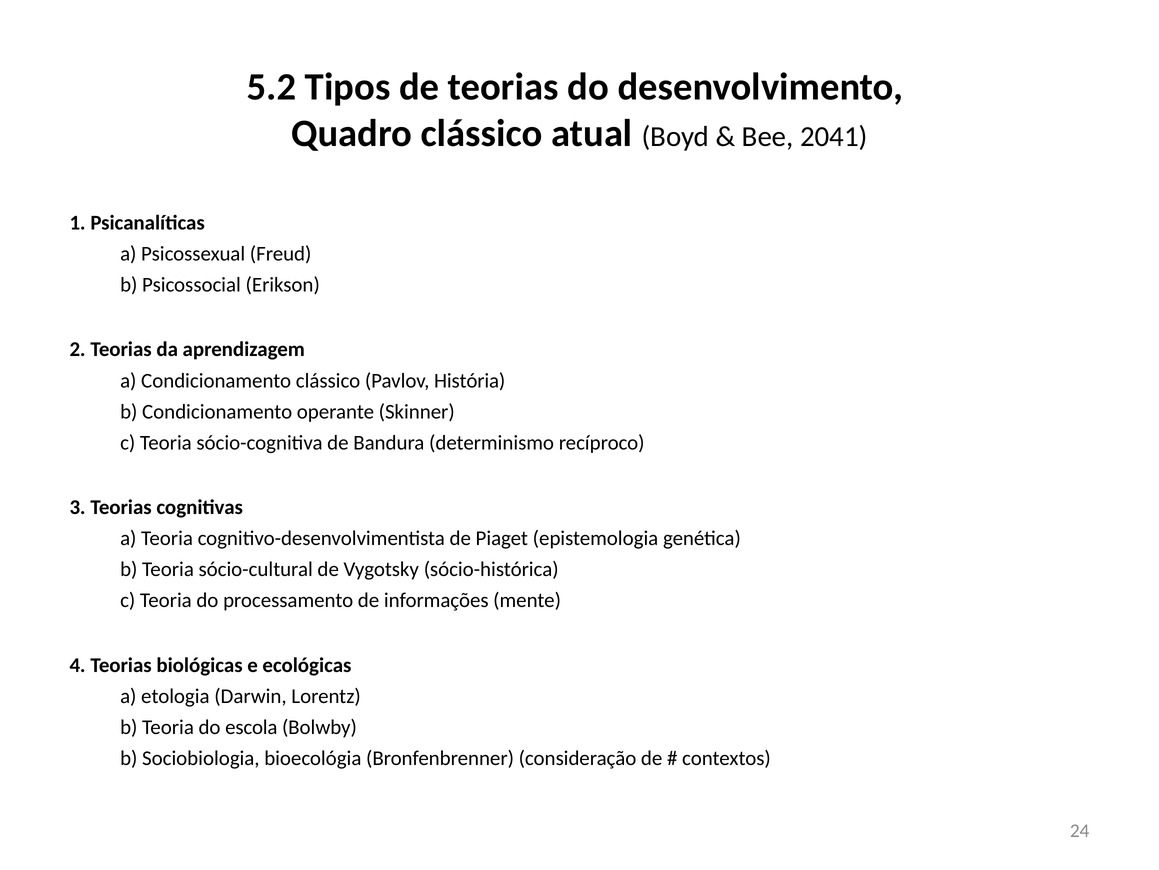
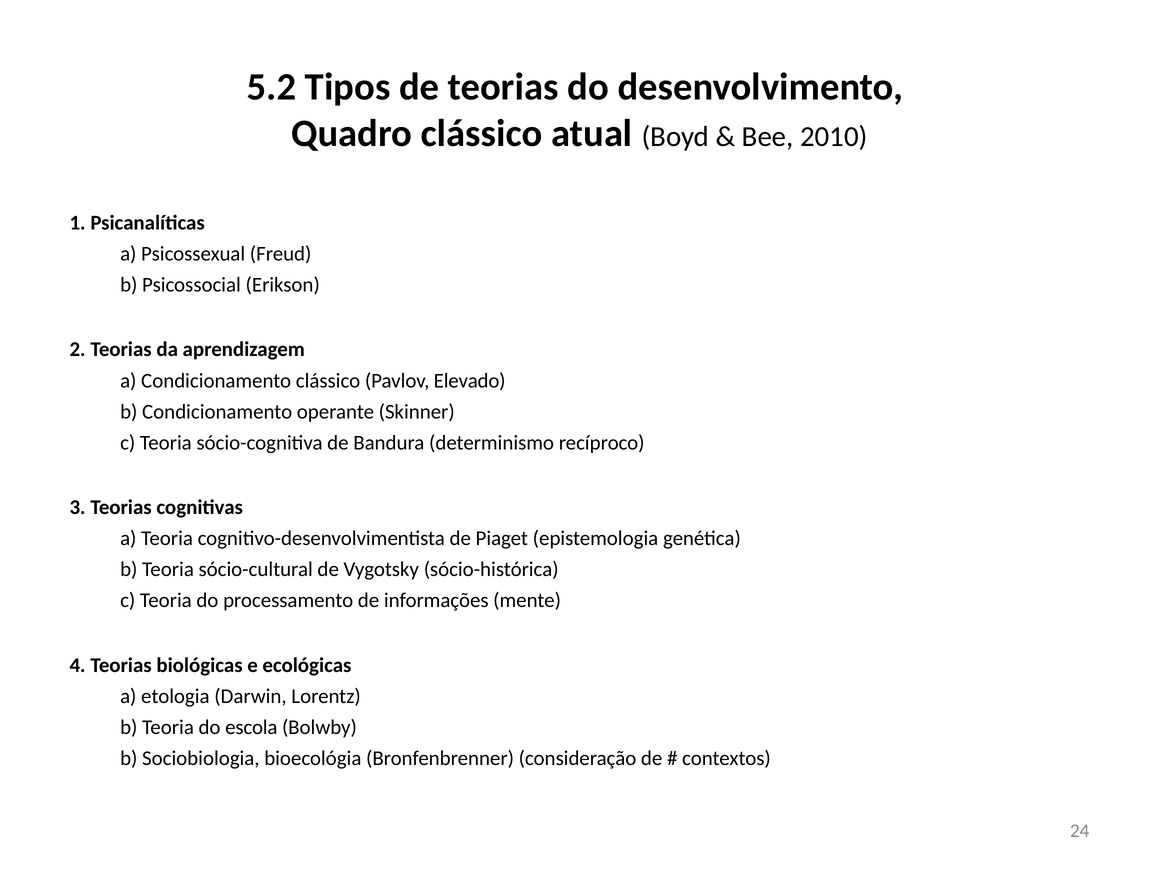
2041: 2041 -> 2010 (834, 136)
História: História -> Elevado (470, 380)
